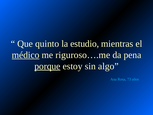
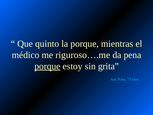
la estudio: estudio -> porque (85, 44)
médico underline: present -> none (26, 55)
algo: algo -> grita (108, 66)
